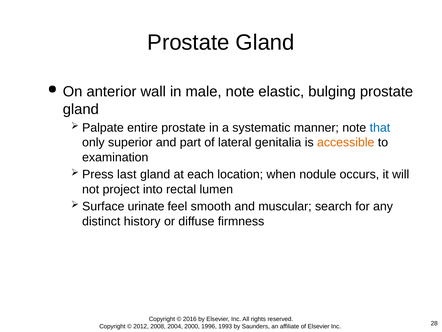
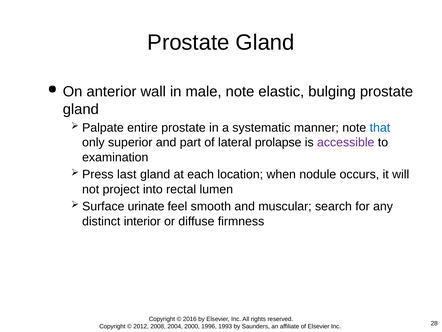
genitalia: genitalia -> prolapse (278, 142)
accessible colour: orange -> purple (346, 142)
history: history -> interior (142, 221)
